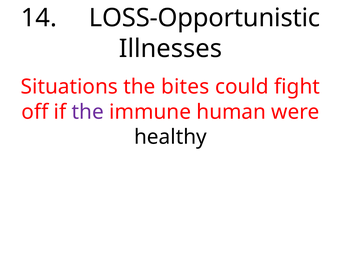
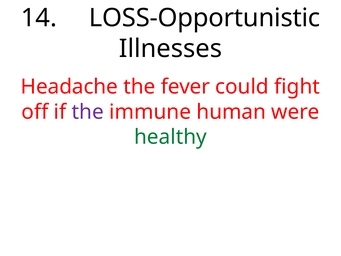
Situations: Situations -> Headache (69, 87)
bites: bites -> fever (185, 87)
healthy colour: black -> green (170, 137)
